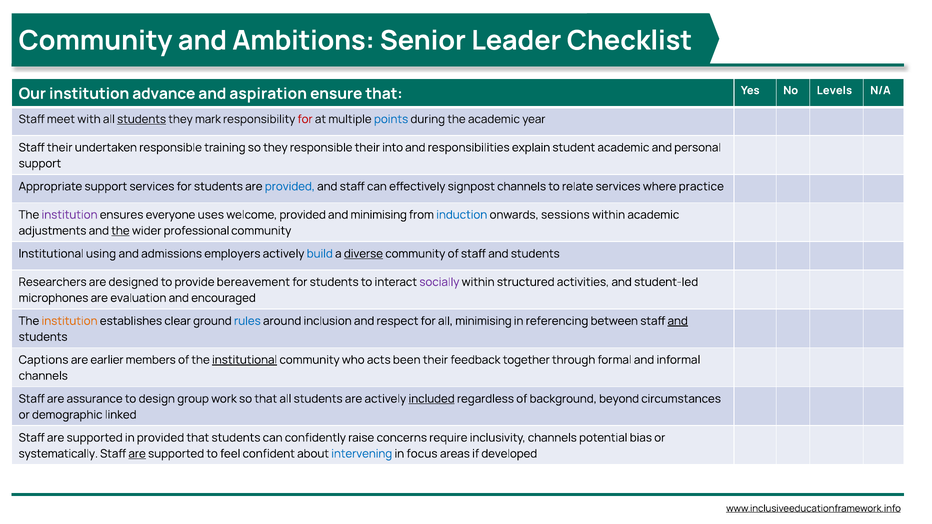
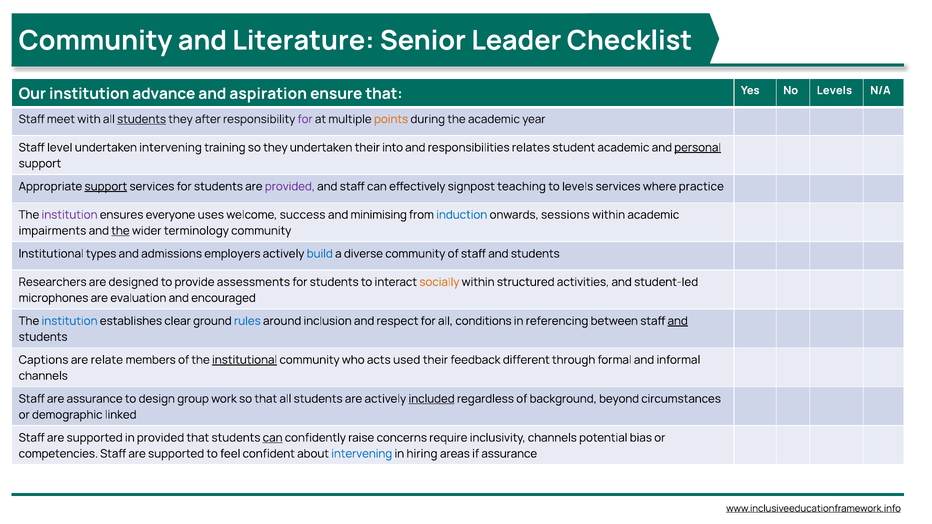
Ambitions: Ambitions -> Literature (303, 41)
mark: mark -> after (208, 119)
for colour: red -> purple (305, 119)
points colour: blue -> orange (391, 119)
Staff their: their -> level (60, 148)
undertaken responsible: responsible -> intervening (171, 148)
they responsible: responsible -> undertaken (321, 148)
explain: explain -> relates (531, 148)
personal underline: none -> present (698, 148)
support underline: none -> present (106, 187)
provided colour: blue -> purple (290, 187)
signpost channels: channels -> teaching (522, 187)
to relate: relate -> levels (578, 187)
welcome provided: provided -> success (303, 215)
adjustments: adjustments -> impairments (52, 231)
professional: professional -> terminology (196, 231)
using: using -> types (101, 254)
diverse underline: present -> none (363, 254)
bereavement: bereavement -> assessments (253, 282)
socially colour: purple -> orange (439, 282)
institution colour: orange -> blue (70, 321)
all minimising: minimising -> conditions (483, 321)
earlier: earlier -> relate (107, 360)
been: been -> used (407, 360)
together: together -> different (526, 360)
can underline: none -> present (273, 438)
systematically: systematically -> competencies (58, 454)
are underline: present -> none (137, 454)
focus: focus -> hiring (422, 454)
if developed: developed -> assurance (509, 454)
